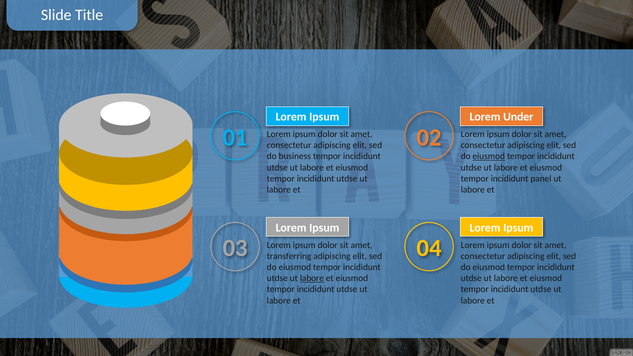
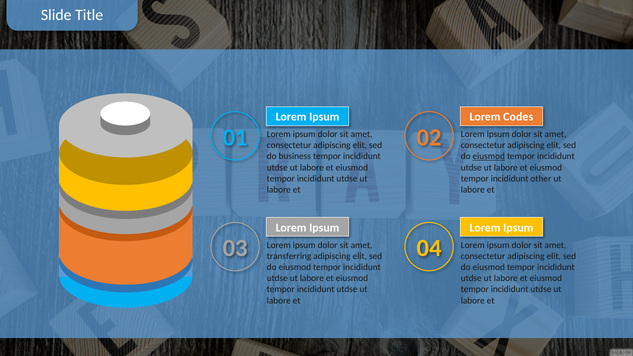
Under: Under -> Codes (518, 117)
panel: panel -> other (541, 179)
labore underline: present -> none (312, 278)
